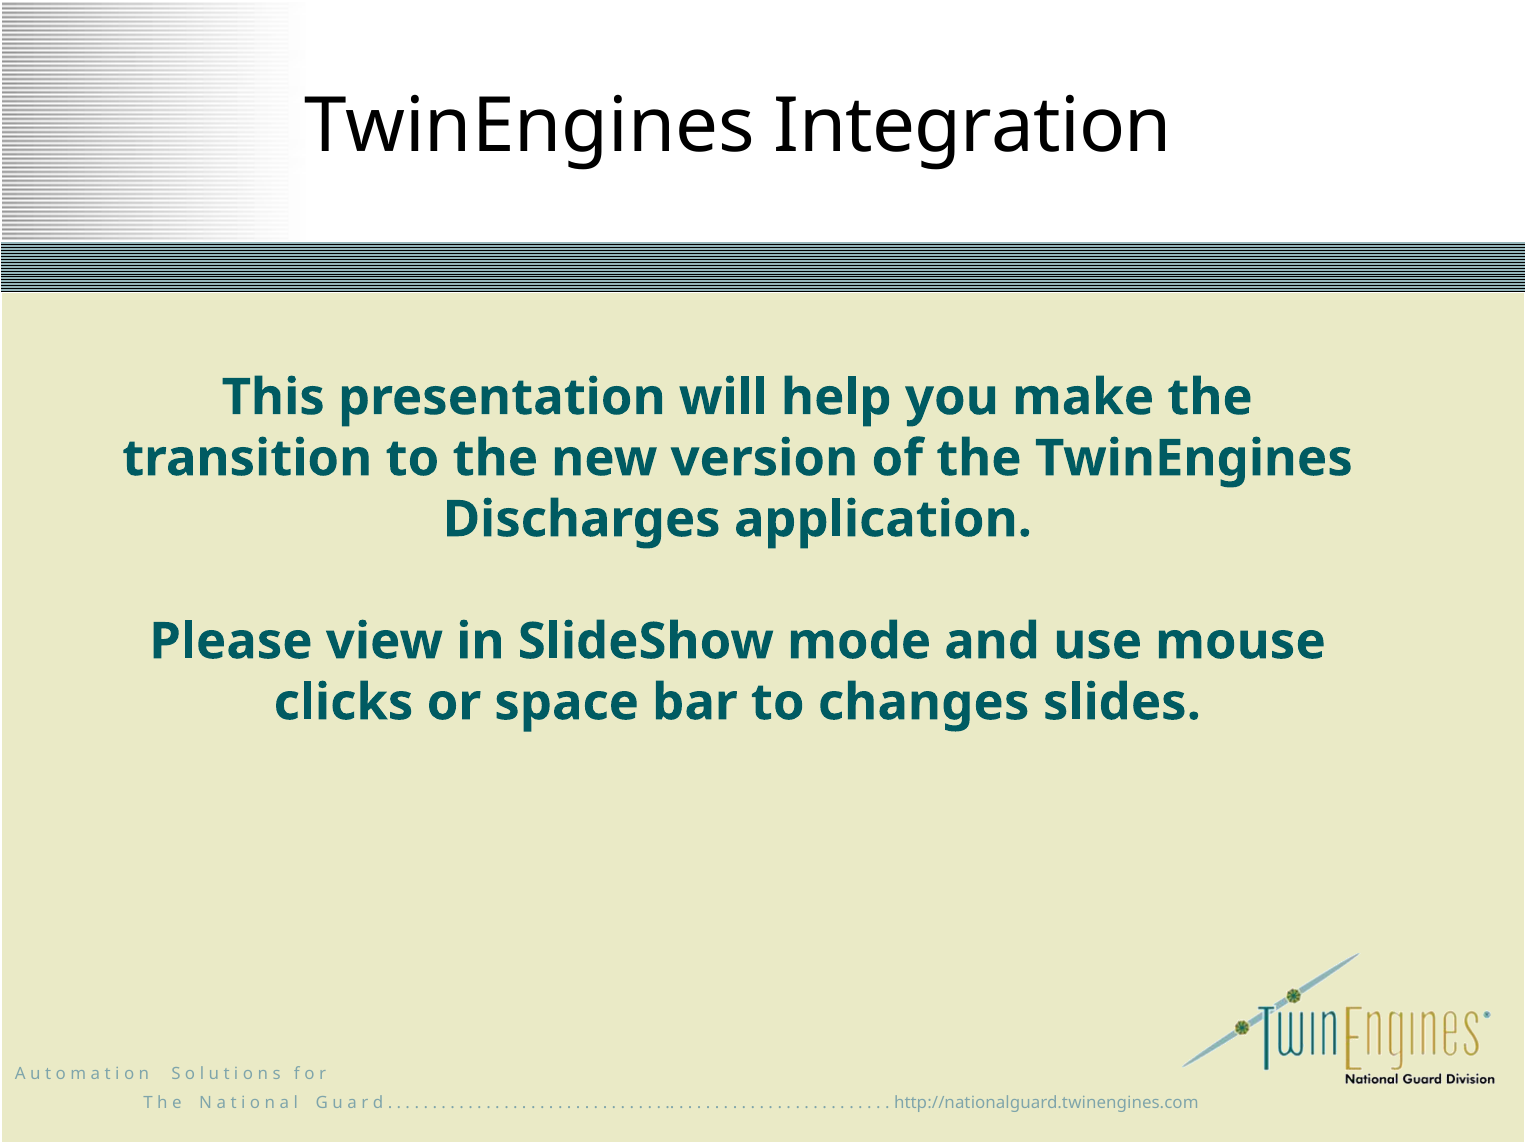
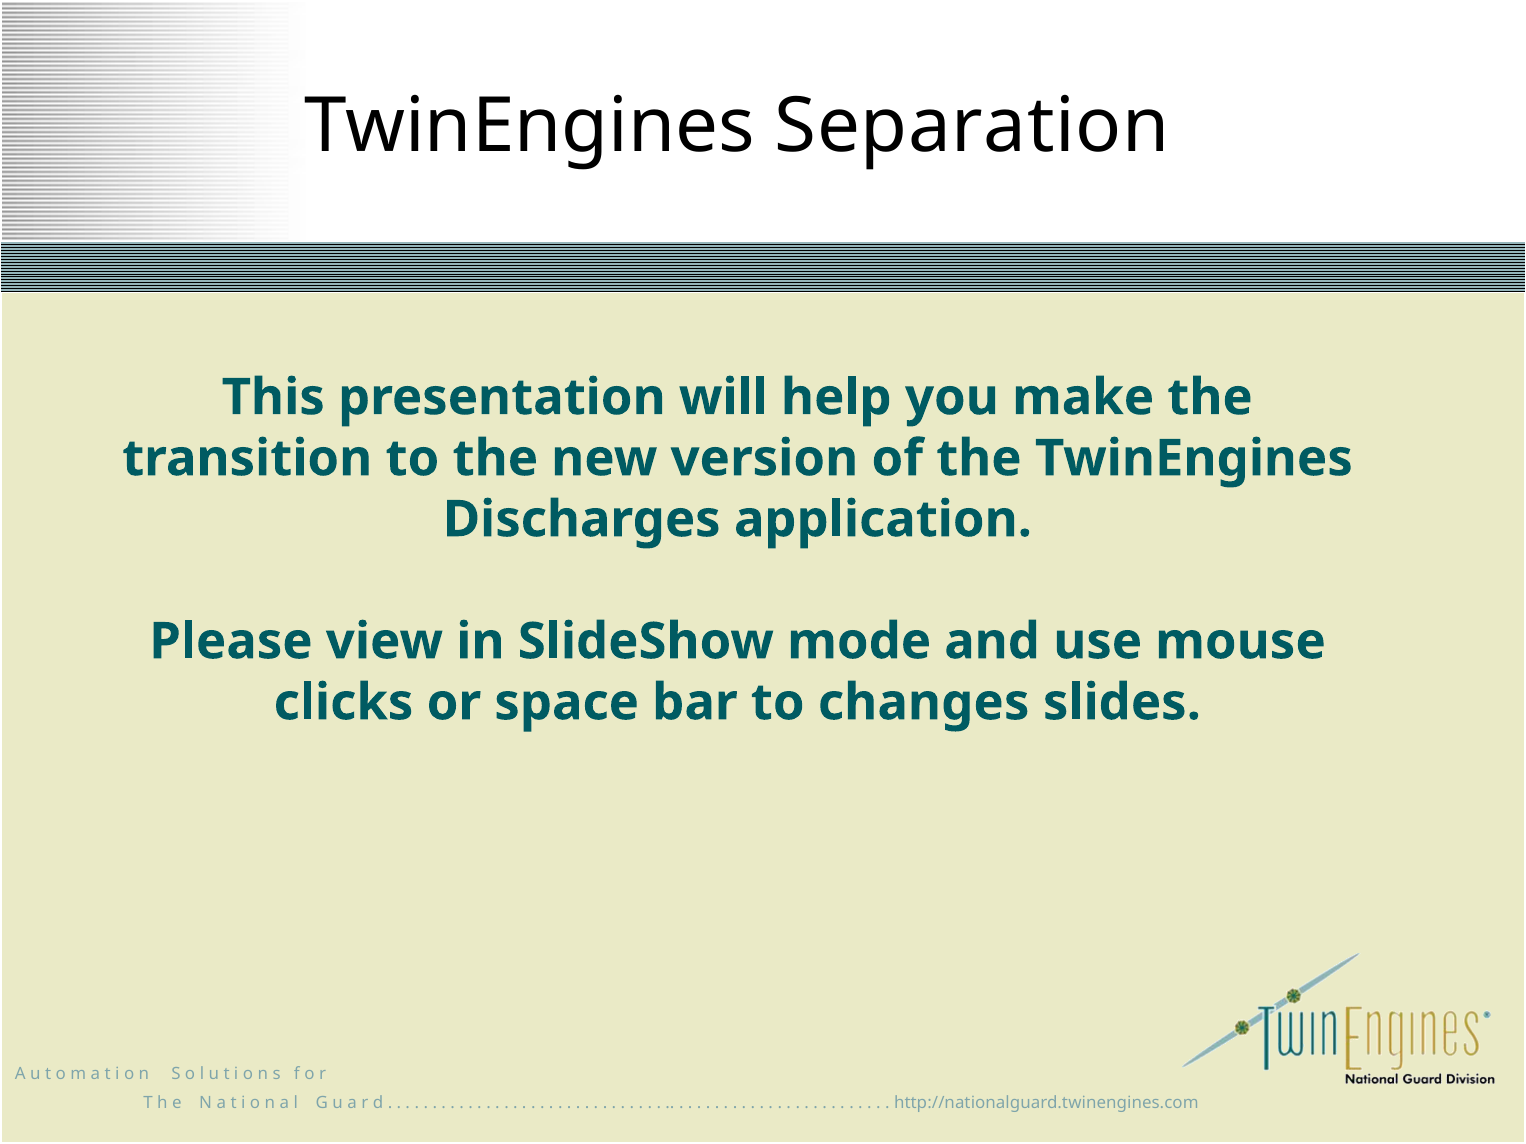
Integration: Integration -> Separation (972, 126)
